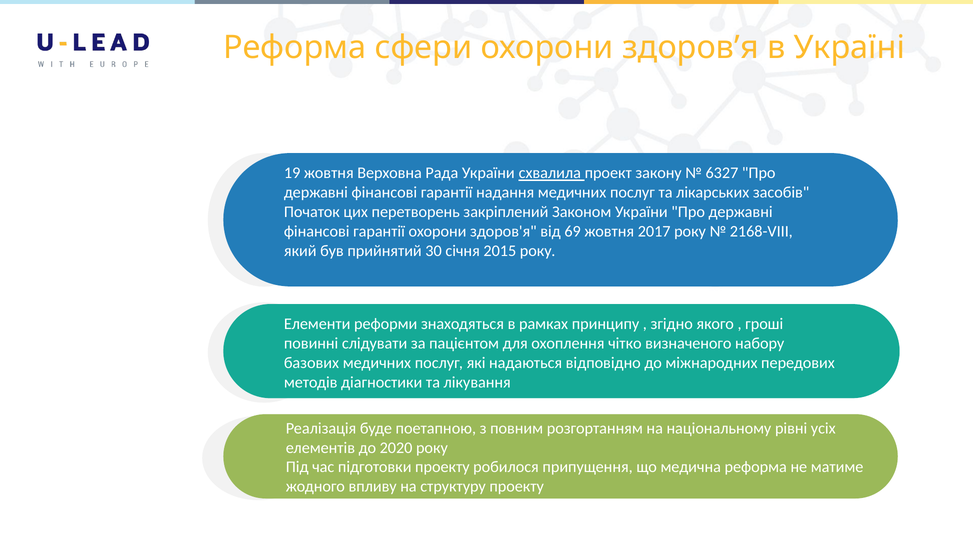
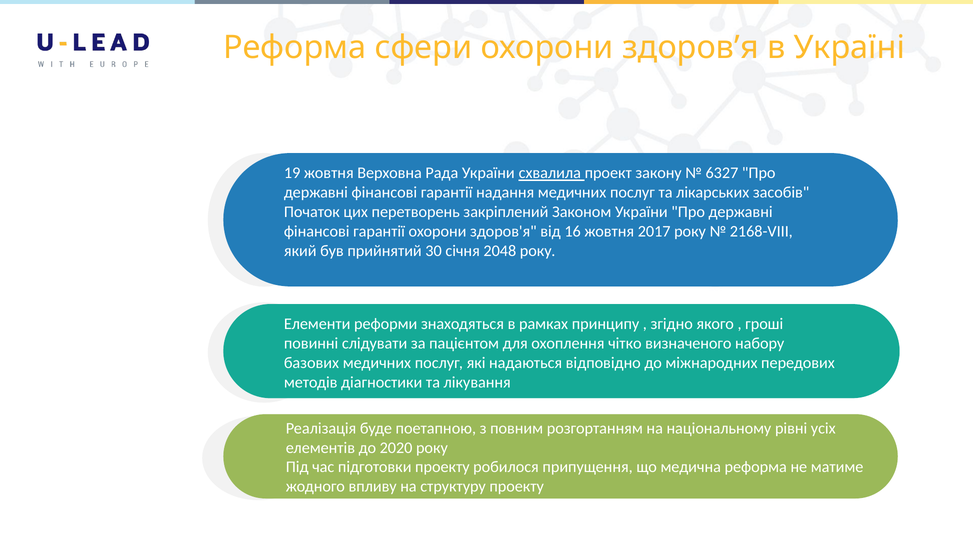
69: 69 -> 16 (573, 232)
2015: 2015 -> 2048 (500, 251)
